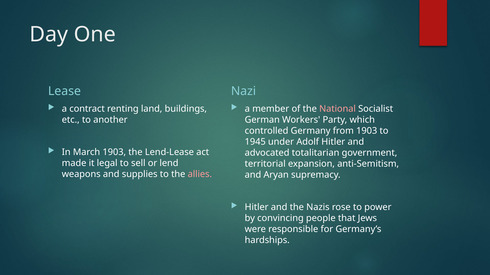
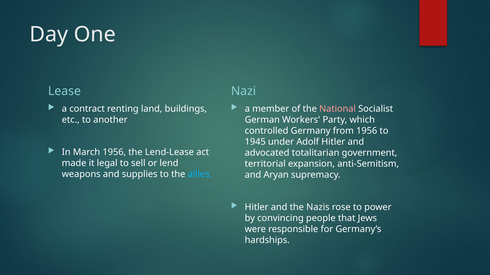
from 1903: 1903 -> 1956 (367, 131)
March 1903: 1903 -> 1956 (114, 152)
allies colour: pink -> light blue (200, 174)
